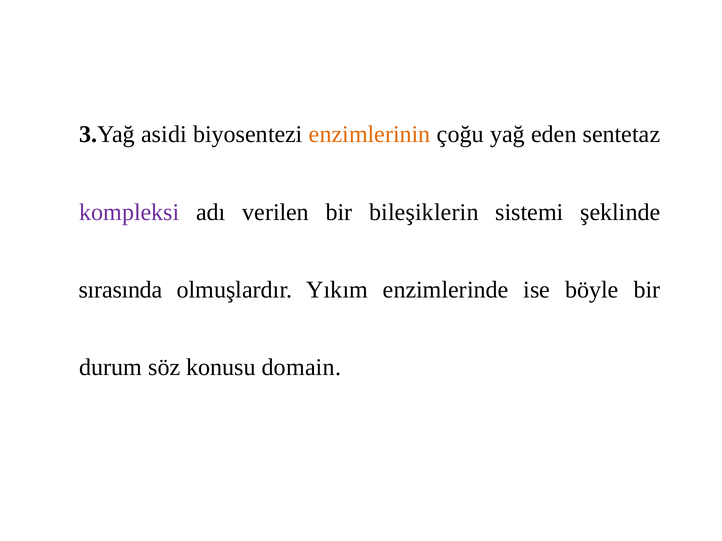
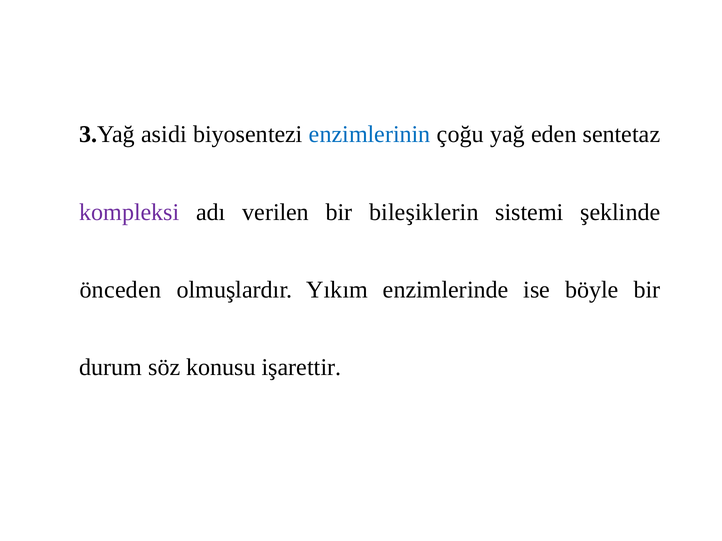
enzimlerinin colour: orange -> blue (370, 135)
sırasında: sırasında -> önceden (120, 290)
domain: domain -> işarettir (301, 368)
